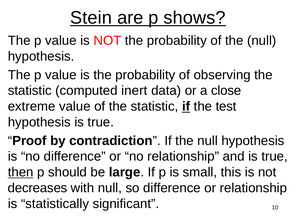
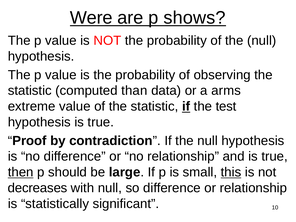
Stein: Stein -> Were (91, 18)
inert: inert -> than (134, 91)
close: close -> arms (226, 91)
this underline: none -> present (231, 172)
